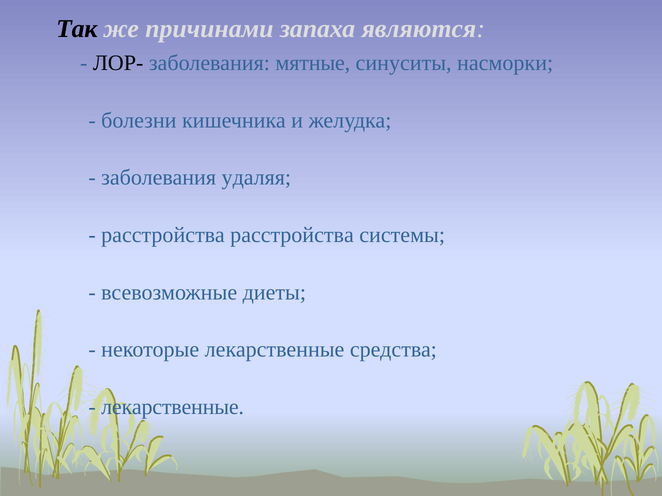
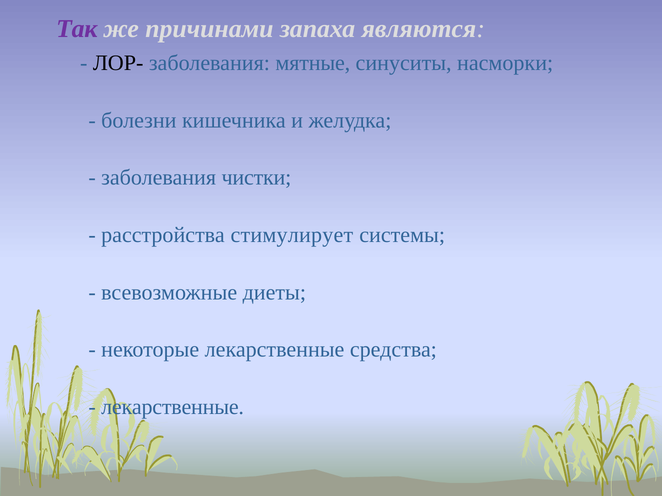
Так colour: black -> purple (77, 29)
удаляя: удаляя -> чистки (256, 178)
расстройства расстройства: расстройства -> стимулирует (292, 235)
